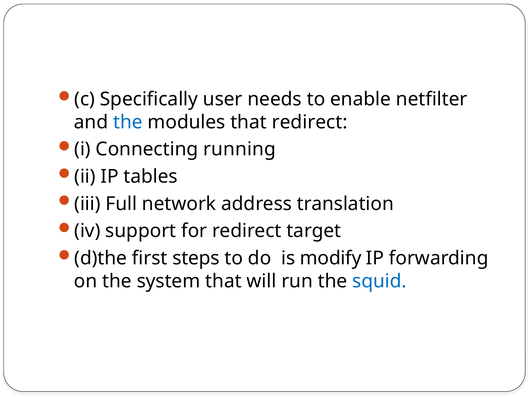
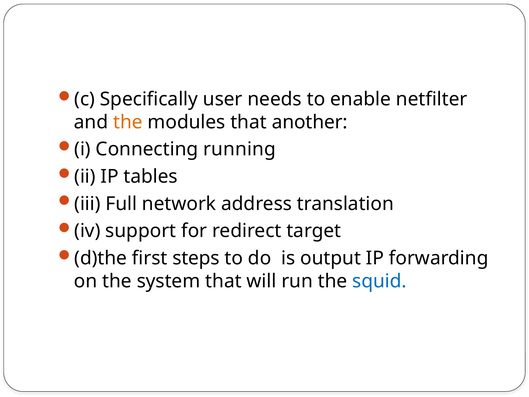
the colour: blue -> orange (128, 122)
that redirect: redirect -> another (310, 122)
modify: modify -> output (331, 258)
